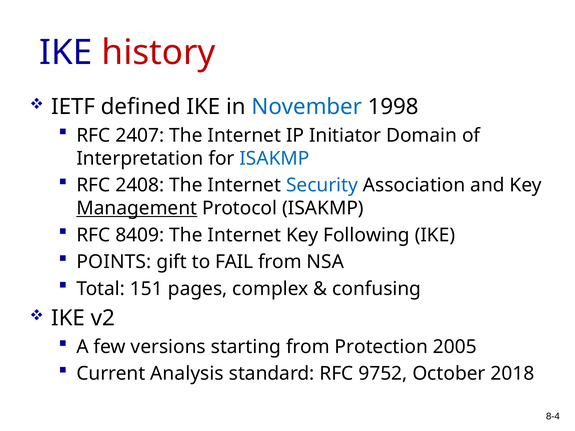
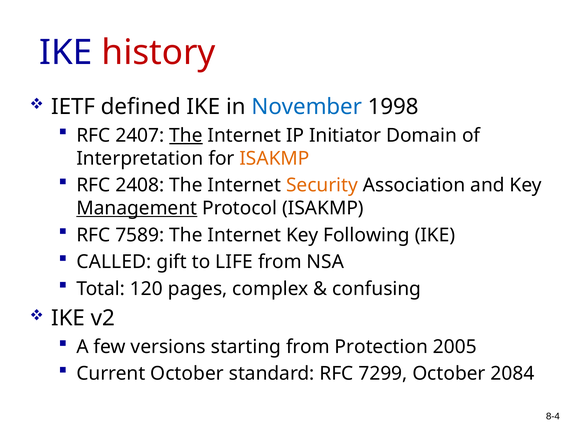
The underline: none -> present (186, 136)
ISAKMP colour: blue -> orange (275, 159)
Security colour: blue -> orange (322, 185)
8409: 8409 -> 7589 (140, 235)
POINTS: POINTS -> CALLED (114, 262)
FAIL: FAIL -> LIFE (234, 262)
151: 151 -> 120 (146, 289)
Current Analysis: Analysis -> October (187, 374)
9752: 9752 -> 7299 (383, 374)
2018: 2018 -> 2084 (512, 374)
